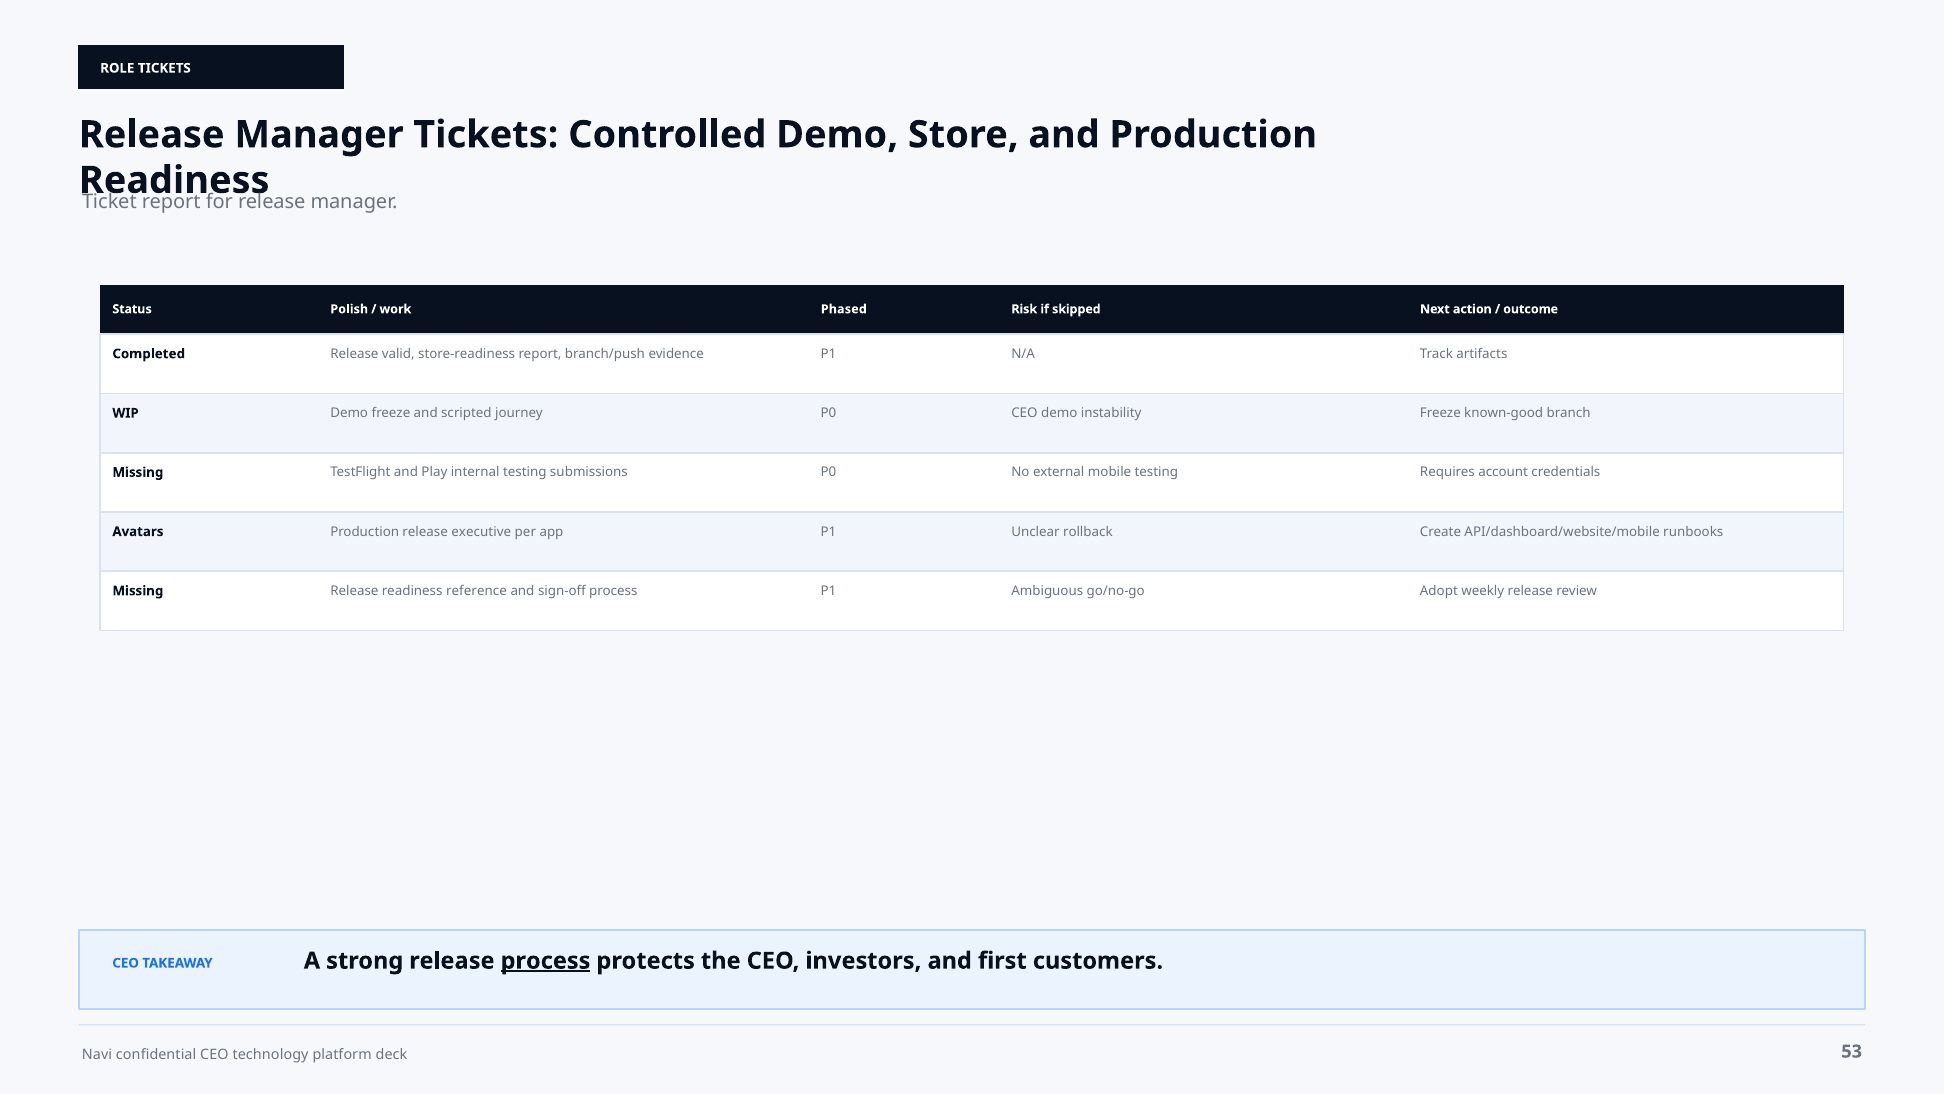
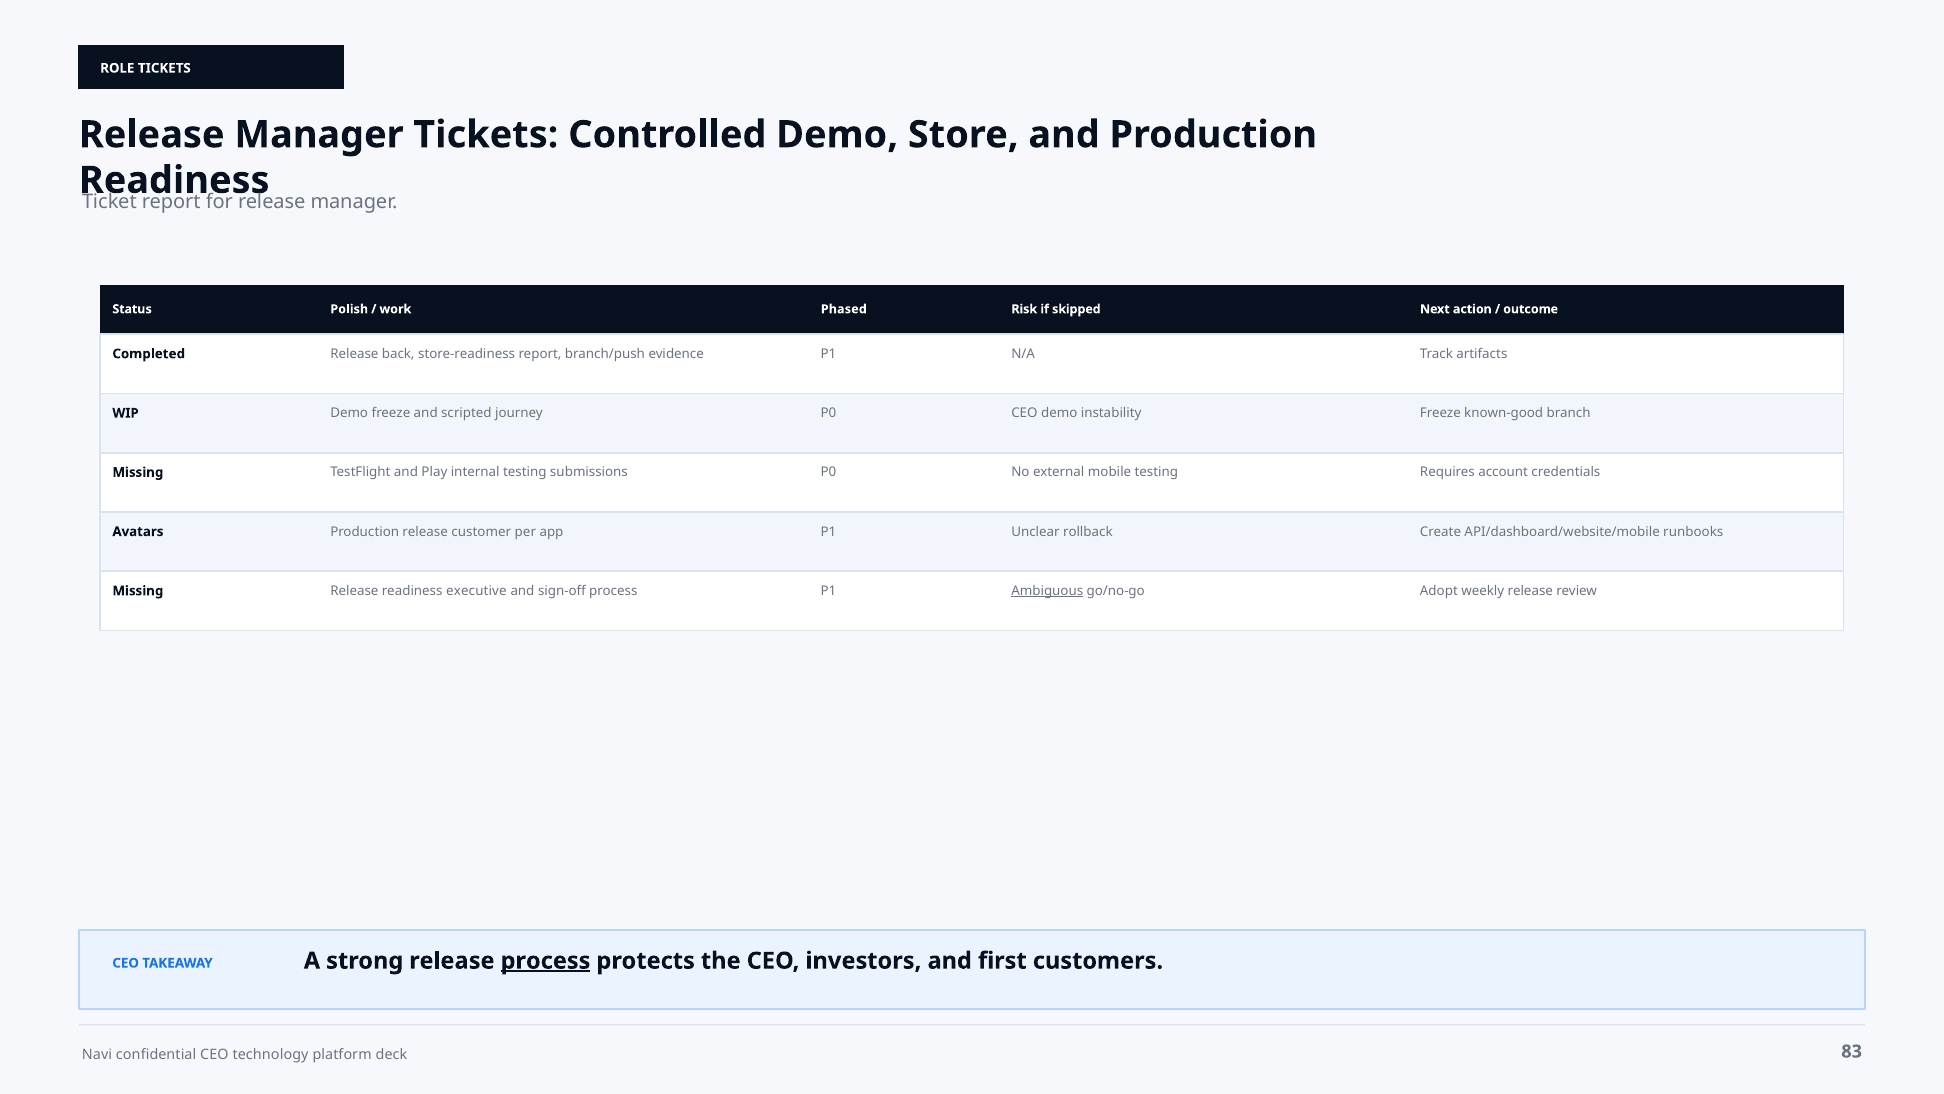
valid: valid -> back (398, 354)
executive: executive -> customer (481, 531)
reference: reference -> executive (476, 591)
Ambiguous underline: none -> present (1047, 591)
53: 53 -> 83 (1852, 1051)
